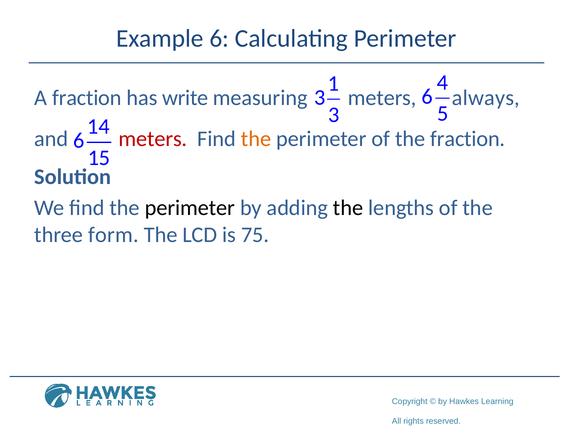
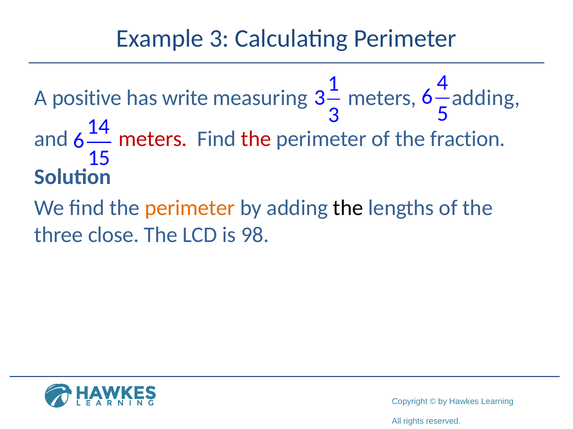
Example 6: 6 -> 3 (219, 39)
A fraction: fraction -> positive (87, 98)
meters always: always -> adding (486, 98)
the colour: orange -> red (256, 139)
perimeter colour: black -> orange (190, 208)
form: form -> close (114, 235)
75: 75 -> 98 (255, 235)
